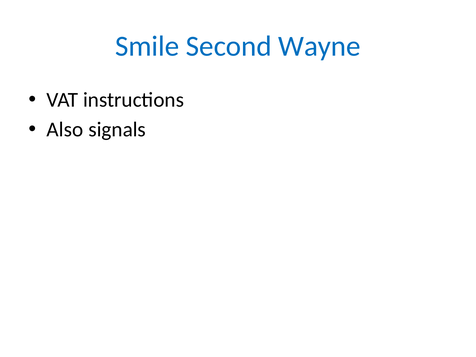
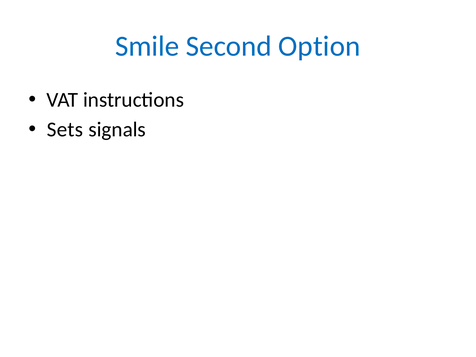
Wayne: Wayne -> Option (319, 46)
Also: Also -> Sets (65, 129)
